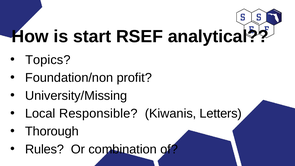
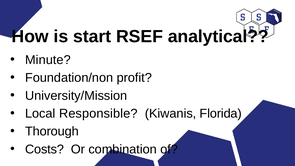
Topics: Topics -> Minute (48, 60)
University/Missing: University/Missing -> University/Mission (76, 96)
Letters: Letters -> Florida (221, 113)
Rules: Rules -> Costs (45, 149)
